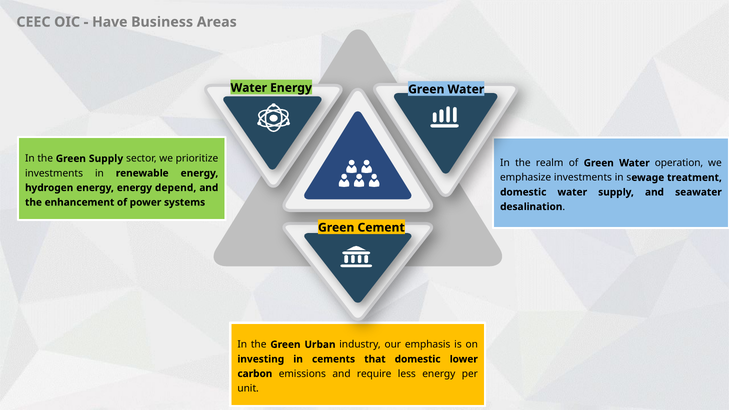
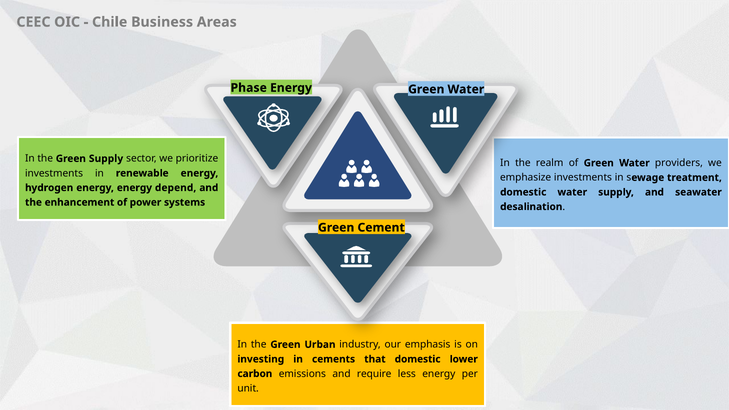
Have: Have -> Chile (110, 22)
Water: Water -> Phase (249, 88)
operation: operation -> providers (679, 163)
